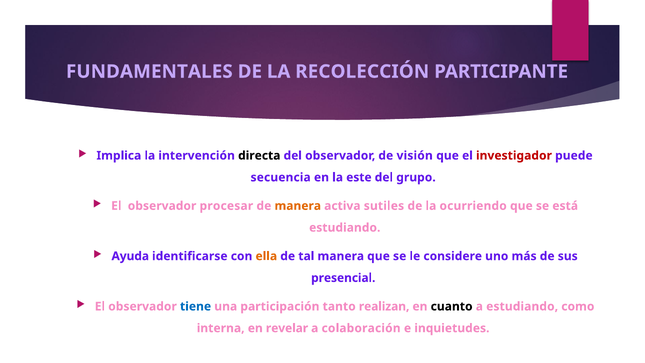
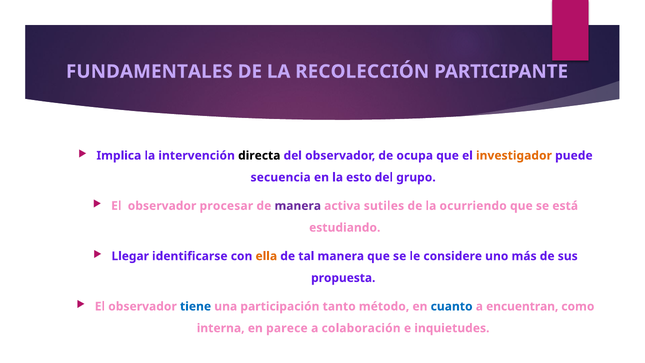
visión: visión -> ocupa (415, 156)
investigador colour: red -> orange (514, 156)
este: este -> esto (359, 177)
manera colour: orange -> purple (298, 206)
Ayuda: Ayuda -> Llegar (130, 256)
presencial: presencial -> propuesta (343, 278)
realizan: realizan -> método (384, 306)
cuanto colour: black -> blue (452, 306)
a estudiando: estudiando -> encuentran (522, 306)
revelar: revelar -> parece (287, 328)
